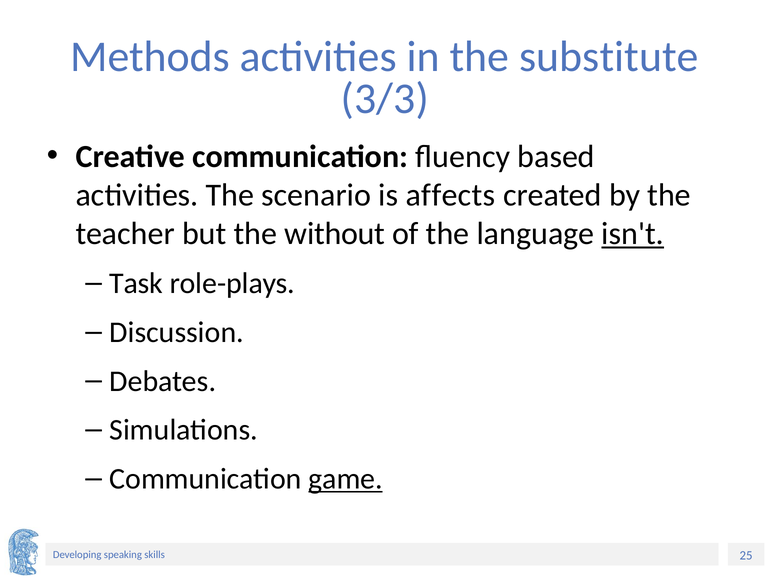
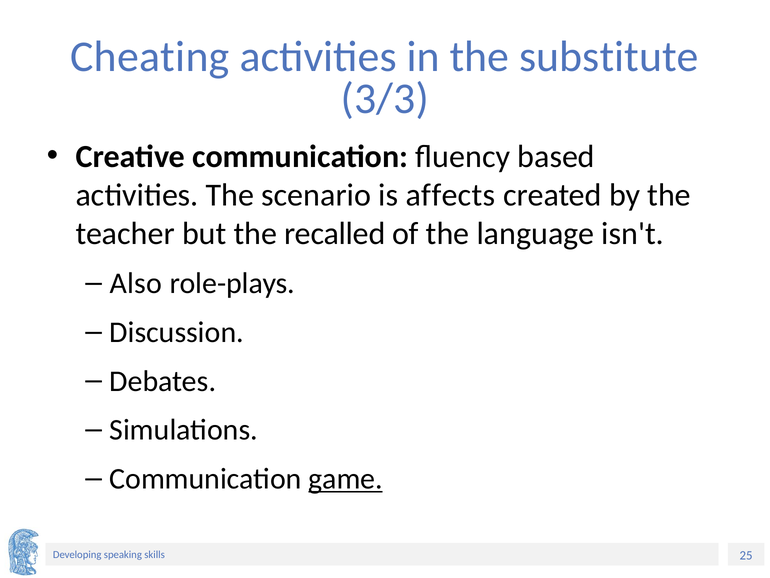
Methods: Methods -> Cheating (150, 57)
without: without -> recalled (335, 233)
isn't underline: present -> none (633, 233)
Task: Task -> Also (136, 283)
